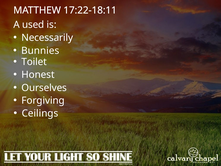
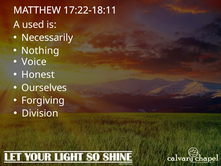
Bunnies: Bunnies -> Nothing (40, 51)
Toilet: Toilet -> Voice (34, 62)
Ceilings: Ceilings -> Division (40, 113)
